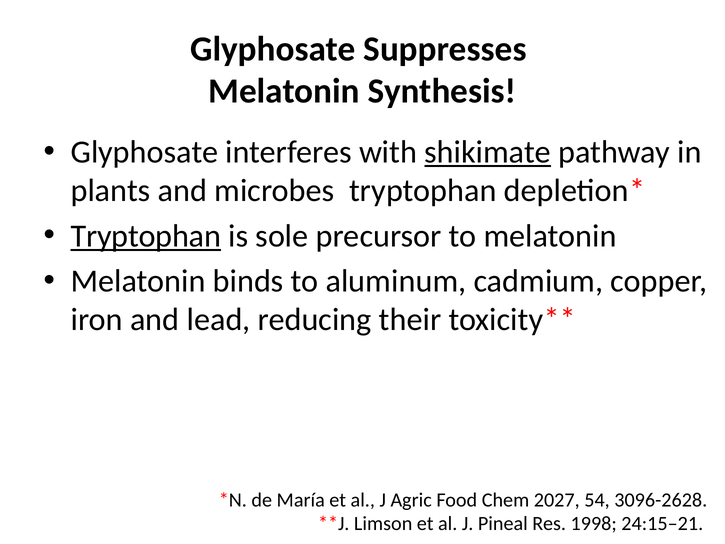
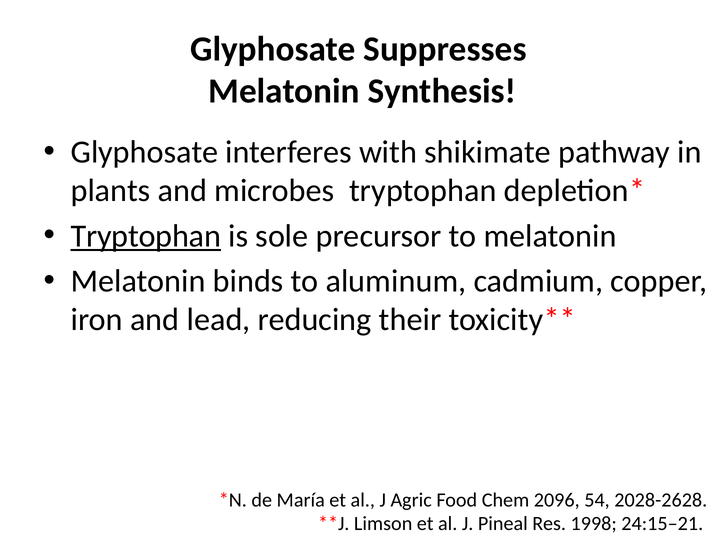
shikimate underline: present -> none (488, 152)
2027: 2027 -> 2096 (557, 500)
3096-2628: 3096-2628 -> 2028-2628 (661, 500)
